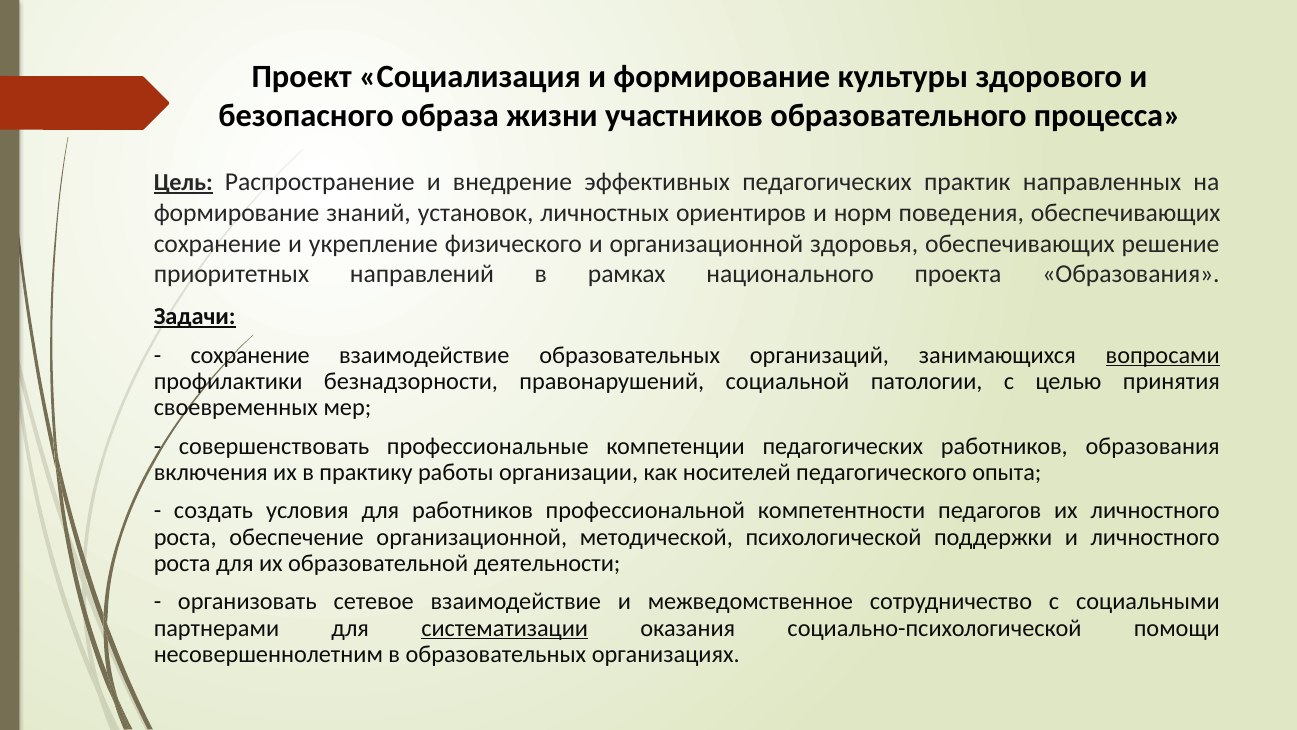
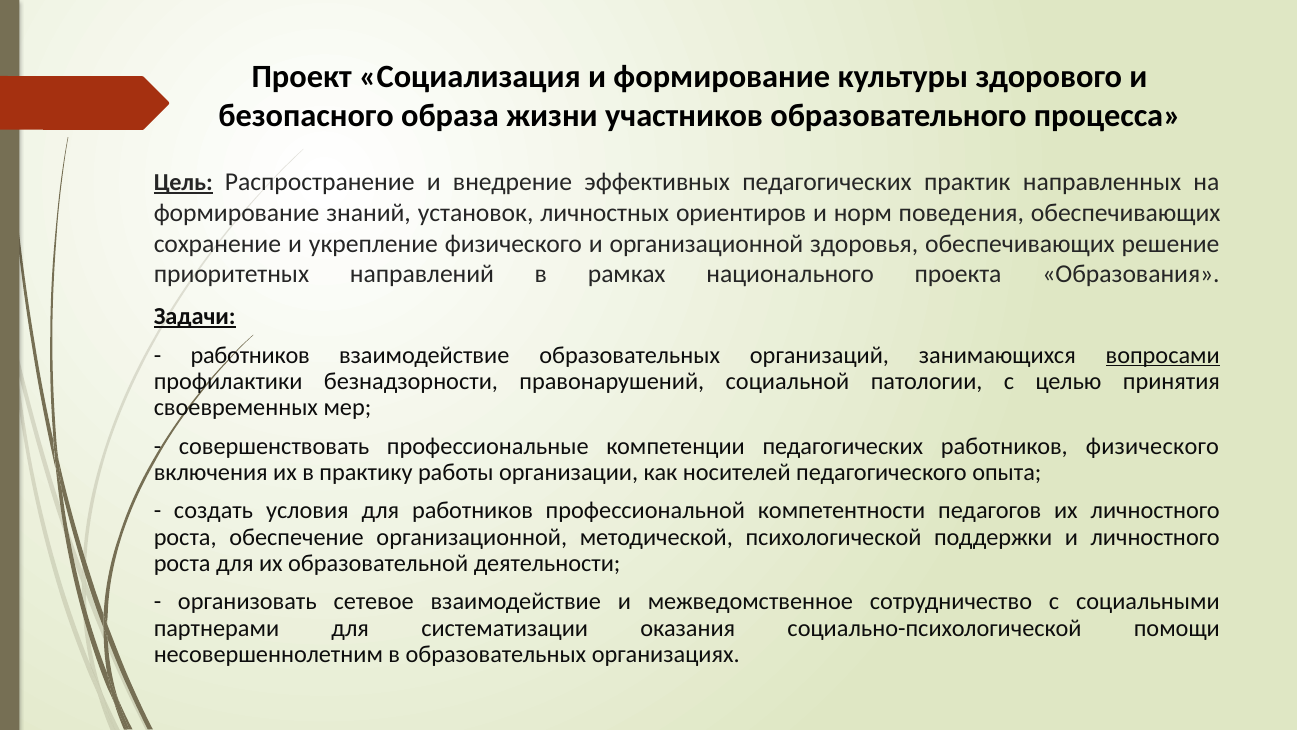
сохранение: сохранение -> работников (250, 355)
работников образования: образования -> физического (1152, 446)
систематизации underline: present -> none (505, 628)
